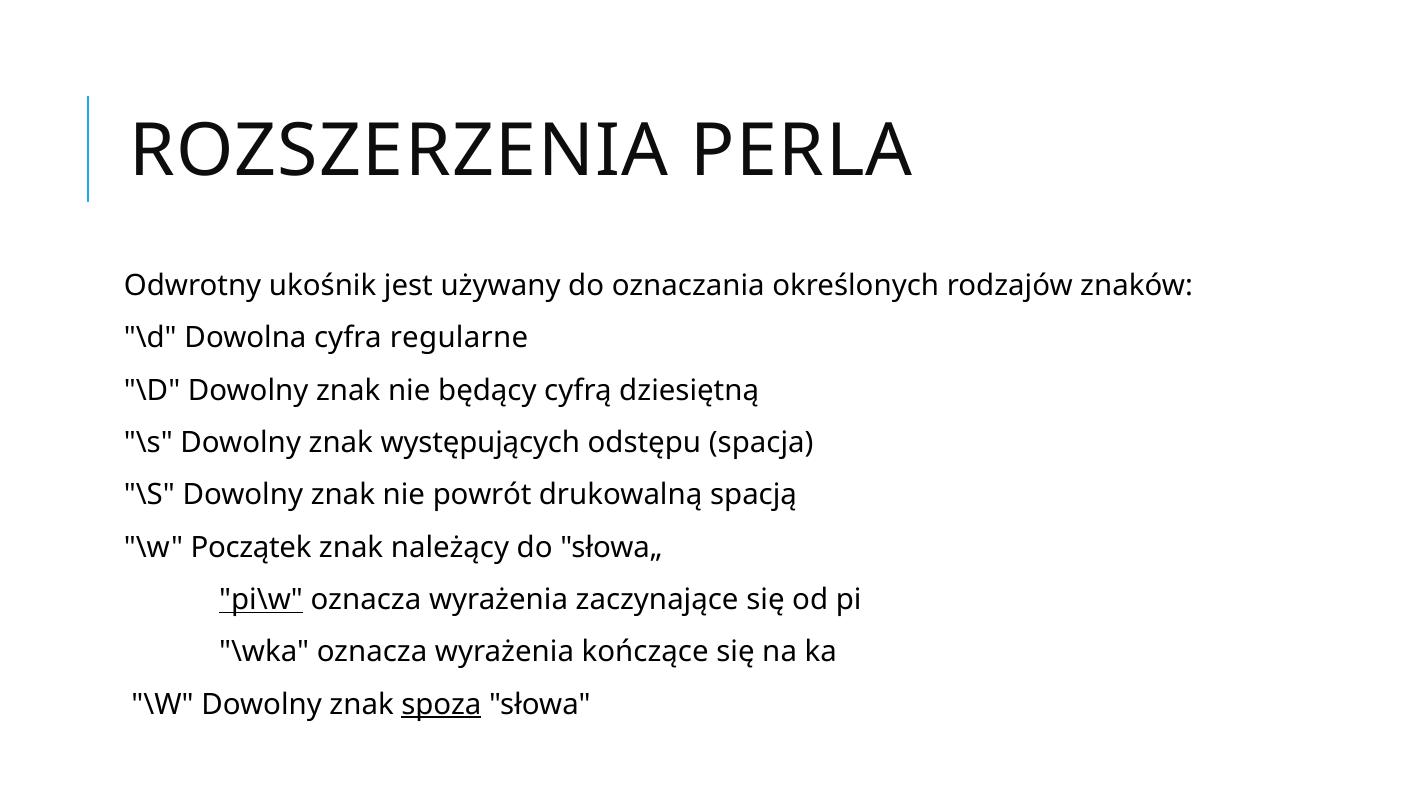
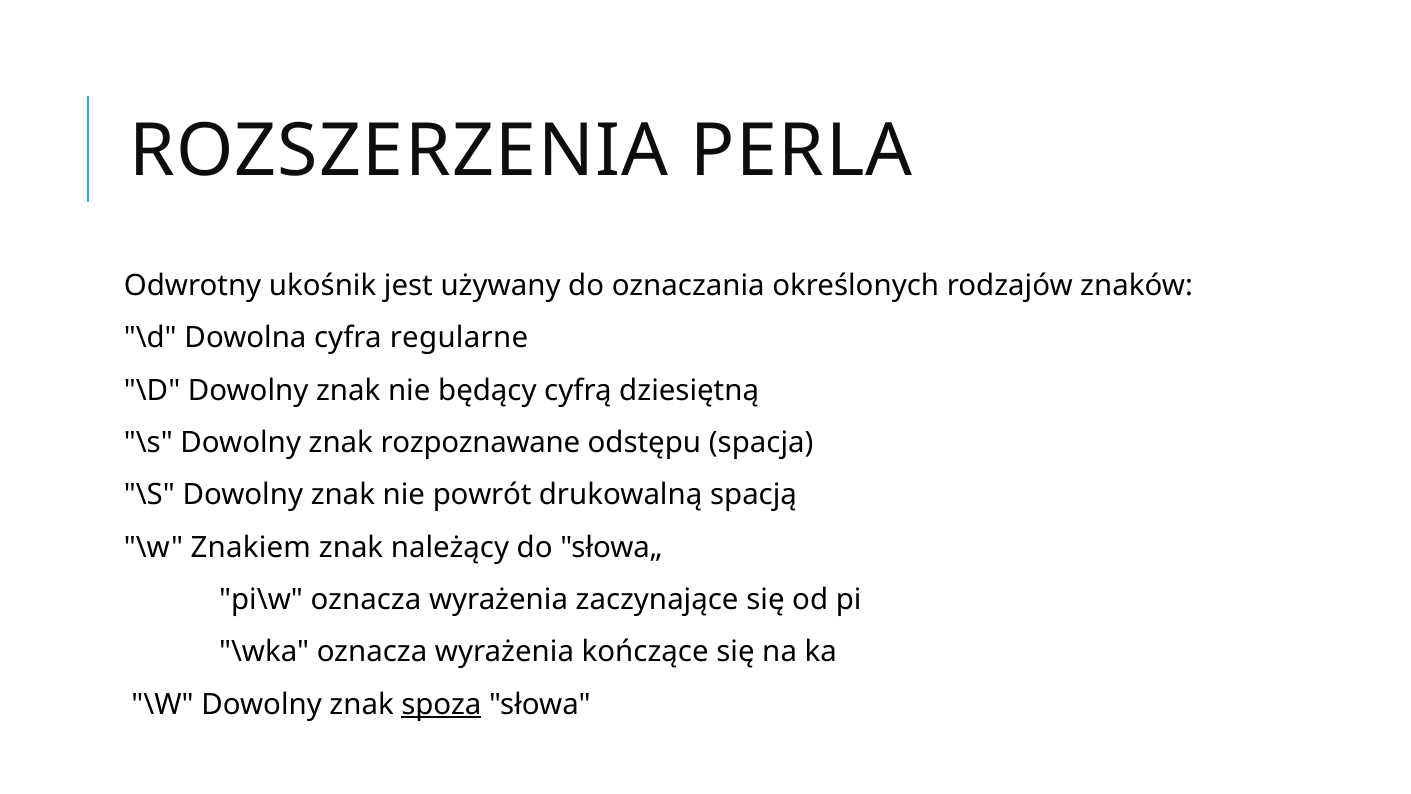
występujących: występujących -> rozpoznawane (480, 443)
Początek: Początek -> Znakiem (251, 547)
pi\w underline: present -> none (261, 600)
